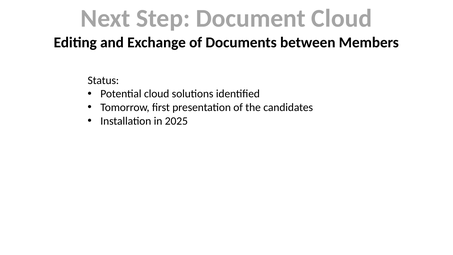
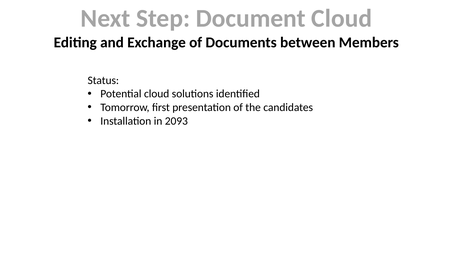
2025: 2025 -> 2093 (176, 121)
